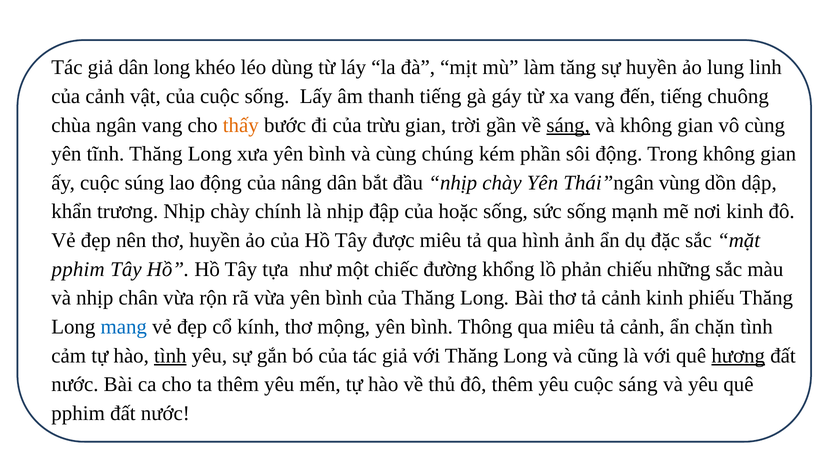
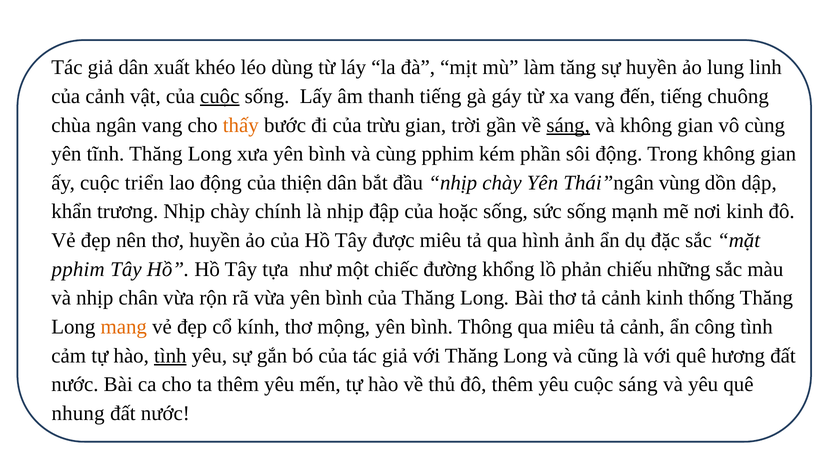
dân long: long -> xuất (172, 67)
cuộc underline: none -> present (220, 96)
cùng chúng: chúng -> pphim (448, 154)
súng: súng -> triển (144, 183)
nâng: nâng -> thiện (302, 183)
phiếu: phiếu -> thống (712, 298)
mang colour: blue -> orange (124, 327)
chặn: chặn -> công (715, 327)
hương underline: present -> none (738, 355)
pphim: pphim -> nhung (78, 413)
